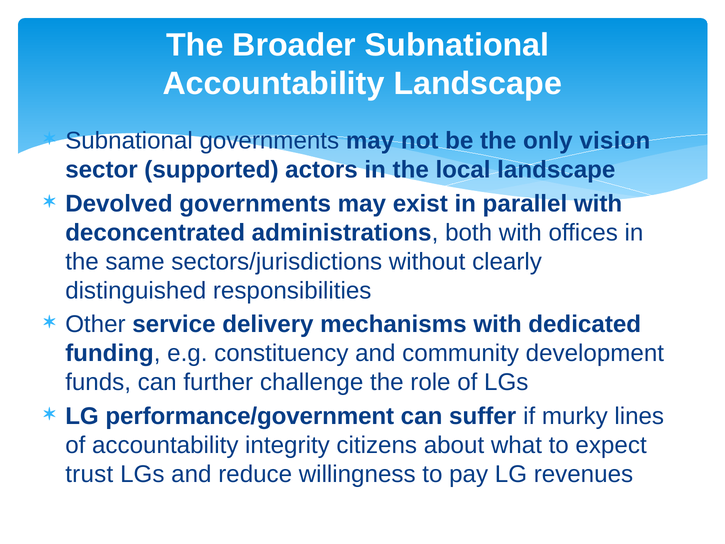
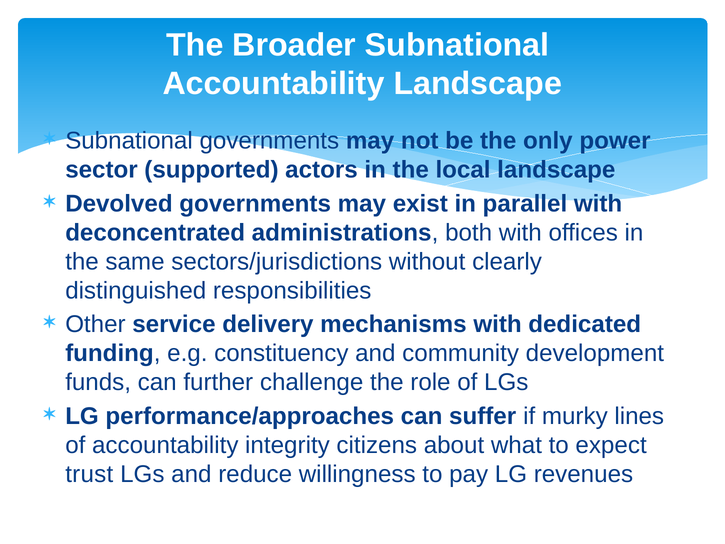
vision: vision -> power (615, 141)
performance/government: performance/government -> performance/approaches (250, 416)
